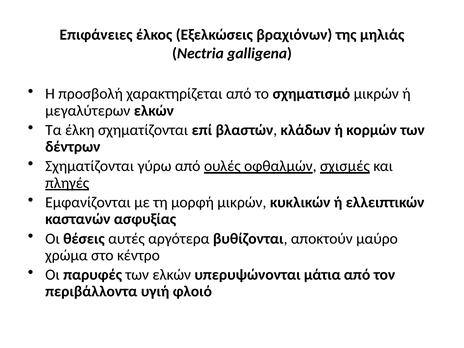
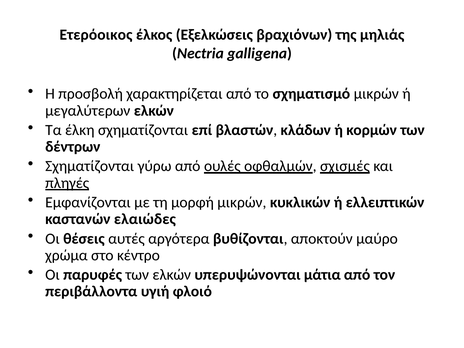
Επιφάνειες: Επιφάνειες -> Ετερόοικος (96, 35)
ασφυξίας: ασφυξίας -> ελαιώδες (145, 219)
